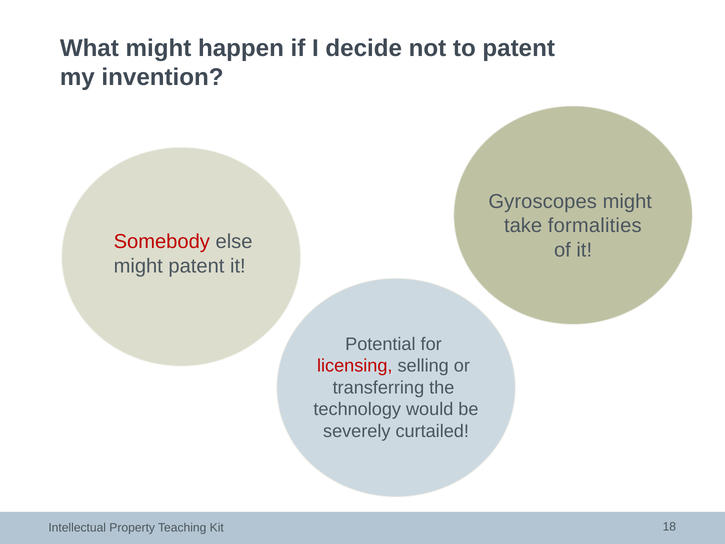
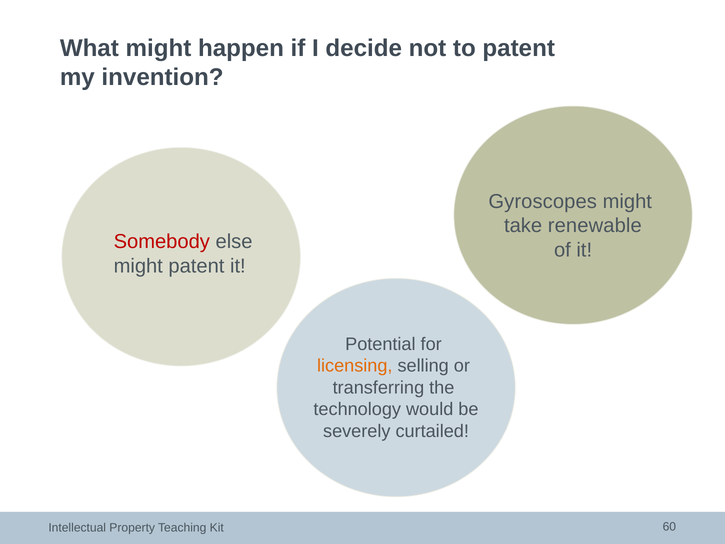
formalities: formalities -> renewable (595, 226)
licensing colour: red -> orange (355, 366)
18: 18 -> 60 (669, 527)
